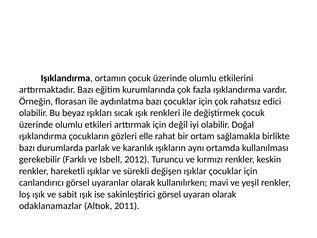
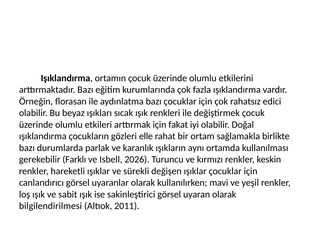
değil: değil -> fakat (178, 124)
2012: 2012 -> 2026 (137, 159)
odaklanamazlar: odaklanamazlar -> bilgilendirilmesi (50, 206)
